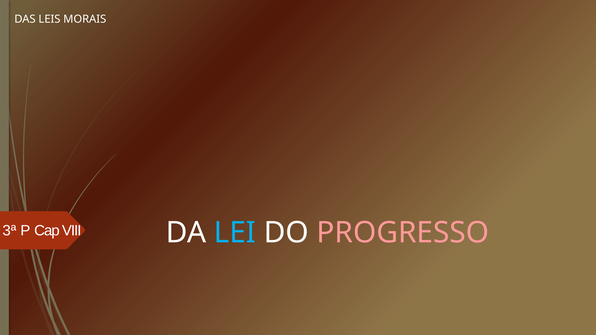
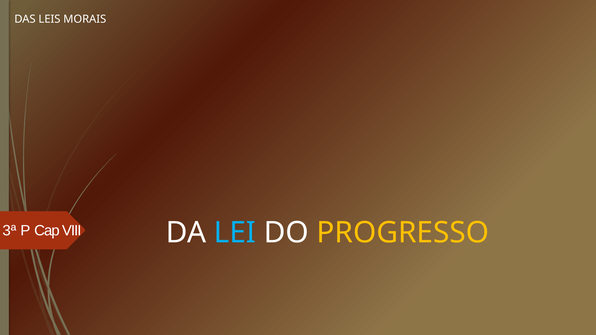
PROGRESSO colour: pink -> yellow (403, 233)
